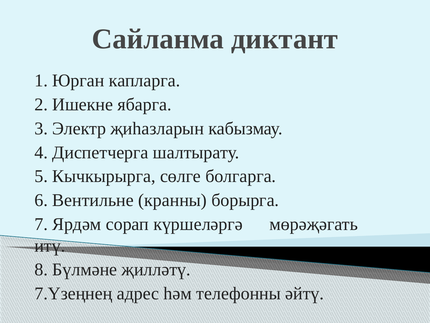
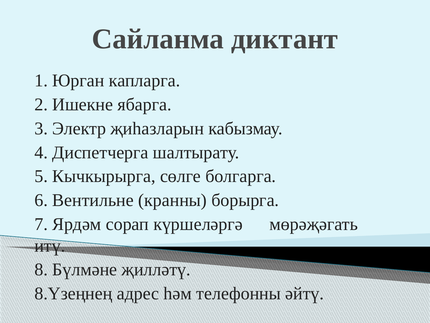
7.Үзеңнең: 7.Үзеңнең -> 8.Үзеңнең (73, 293)
